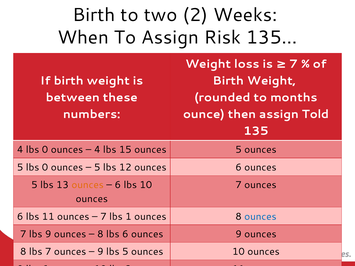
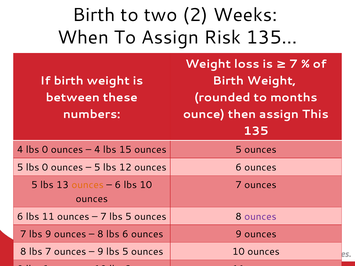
Told: Told -> This (315, 114)
7 lbs 1: 1 -> 5 (128, 217)
ounces colour: blue -> purple (260, 217)
